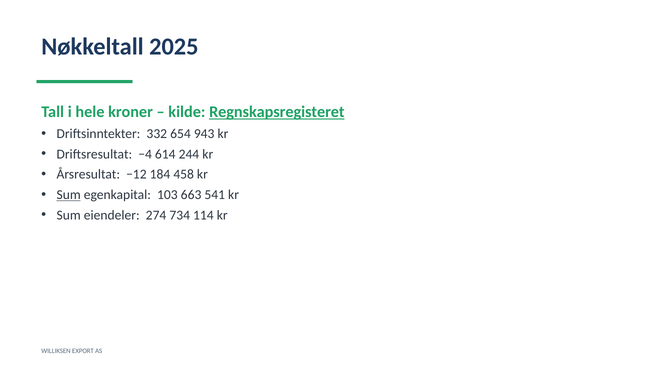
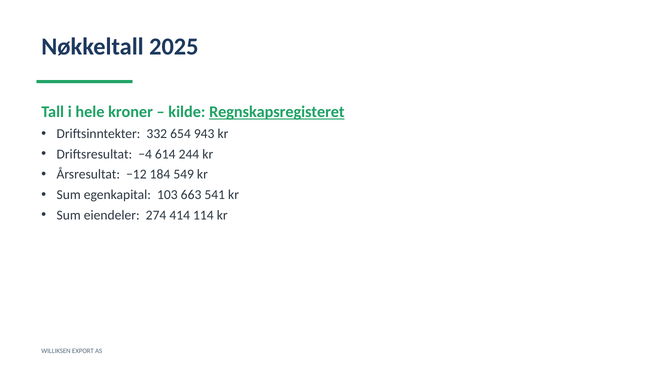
458: 458 -> 549 (184, 174)
Sum underline: present -> none (69, 195)
734: 734 -> 414 (180, 215)
